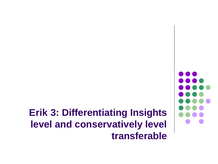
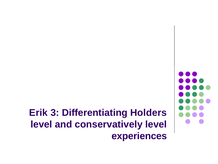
Insights: Insights -> Holders (149, 112)
transferable: transferable -> experiences (139, 136)
